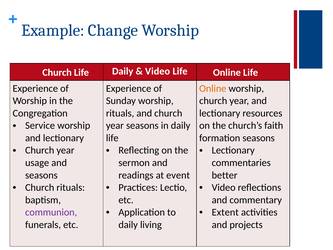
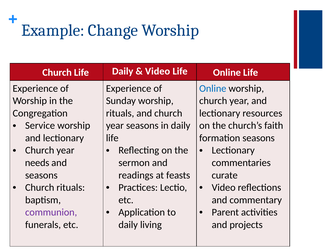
Online colour: orange -> blue (213, 88)
usage: usage -> needs (37, 163)
event: event -> feasts (178, 175)
better: better -> curate (225, 175)
Extent: Extent -> Parent (225, 212)
